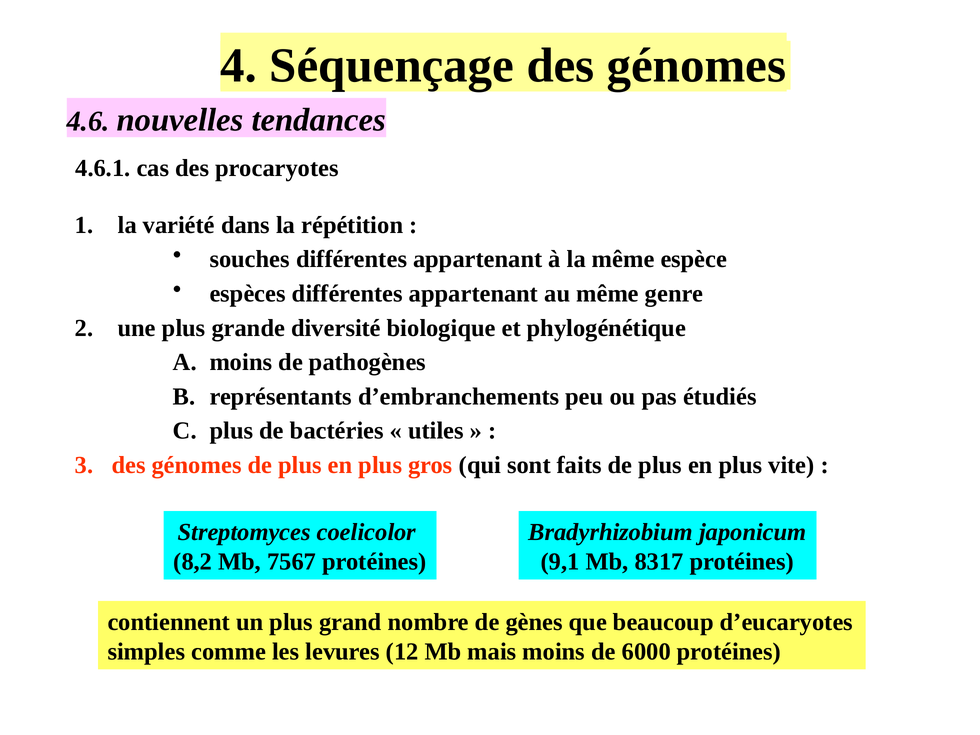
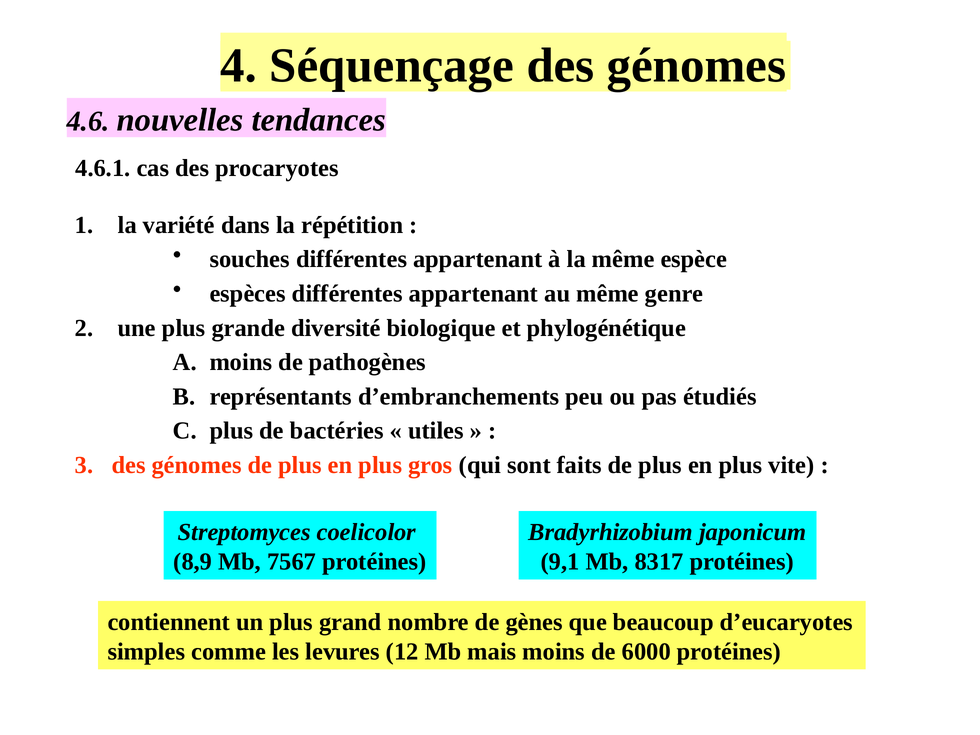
8,2: 8,2 -> 8,9 (193, 562)
